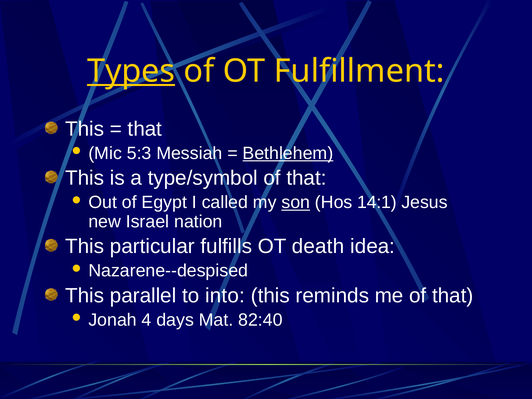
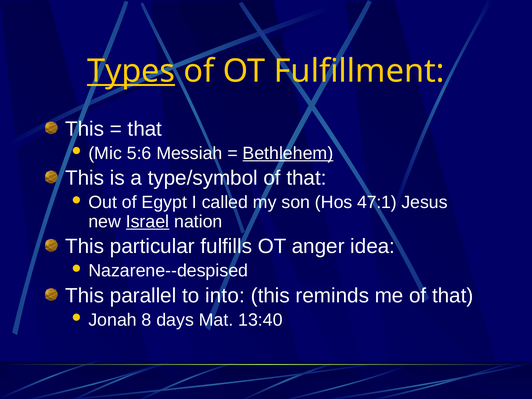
5:3: 5:3 -> 5:6 (139, 153)
son underline: present -> none (296, 202)
14:1: 14:1 -> 47:1 (377, 202)
Israel underline: none -> present (148, 222)
death: death -> anger (318, 246)
4: 4 -> 8 (147, 320)
82:40: 82:40 -> 13:40 (260, 320)
